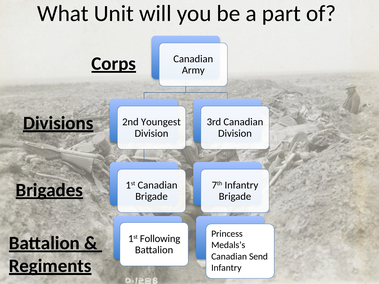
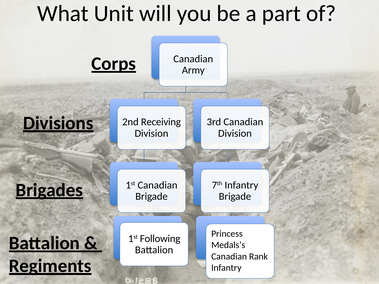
Youngest: Youngest -> Receiving (161, 122)
Send: Send -> Rank (258, 257)
